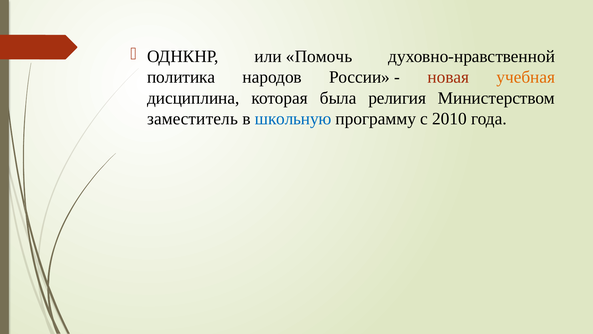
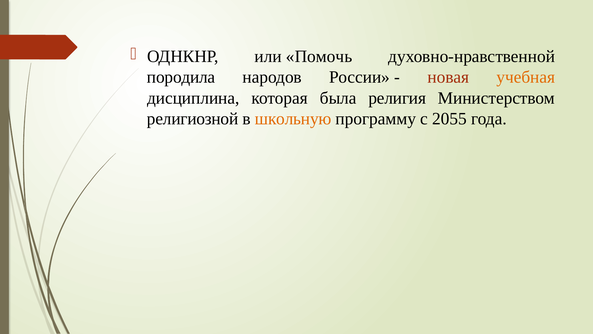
политика: политика -> породила (181, 77)
заместитель: заместитель -> религиозной (193, 119)
школьную colour: blue -> orange (293, 119)
2010: 2010 -> 2055 (450, 119)
